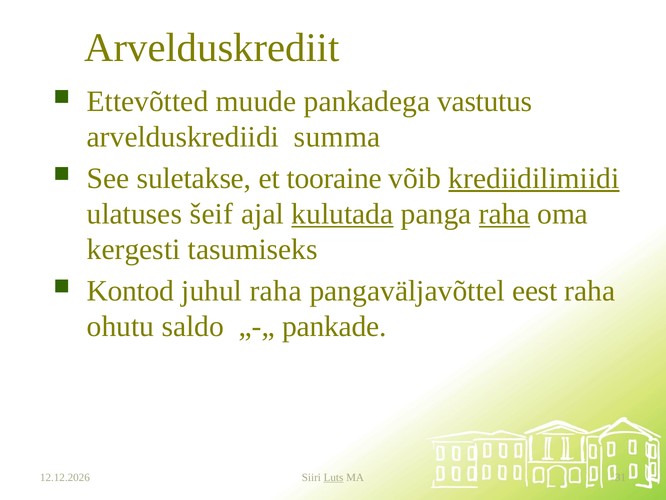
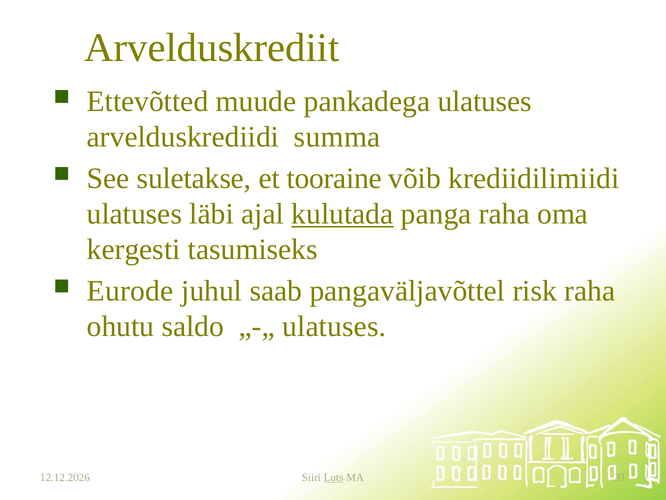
pankadega vastutus: vastutus -> ulatuses (485, 101)
krediidilimiidi underline: present -> none (534, 178)
šeif: šeif -> läbi (212, 214)
raha underline: present -> none (504, 214)
Kontod: Kontod -> Eurode (130, 291)
juhul raha: raha -> saab (276, 291)
eest: eest -> risk (535, 291)
pankade: pankade -> ulatuses (334, 326)
